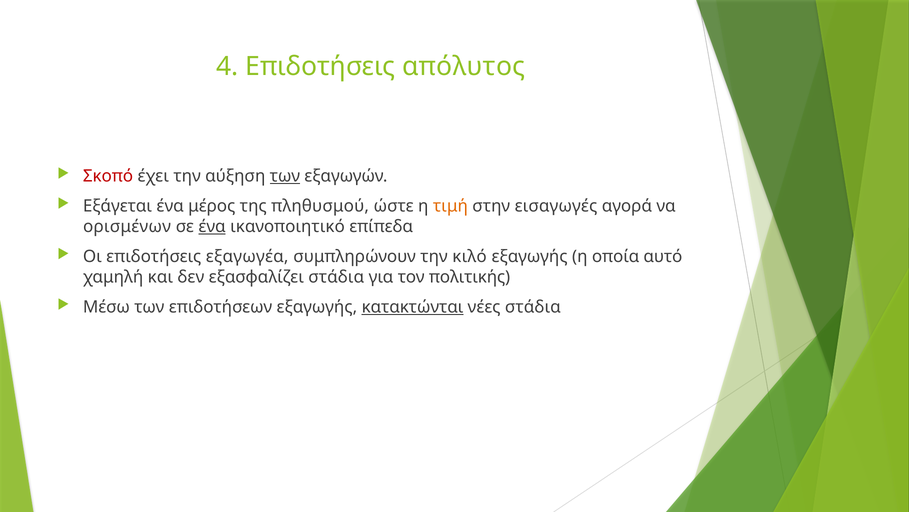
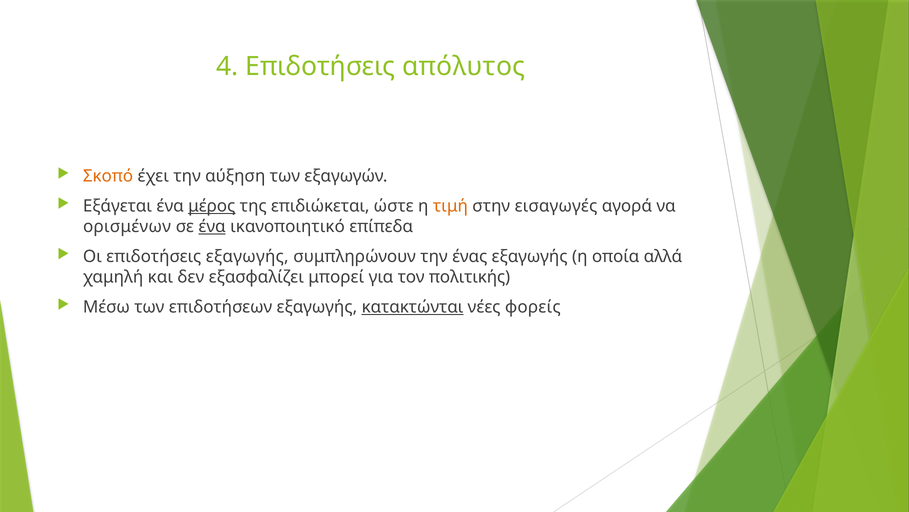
Σκοπό colour: red -> orange (108, 176)
των underline: present -> none (285, 176)
μέρος underline: none -> present (212, 206)
πληθυσμού: πληθυσμού -> επιδιώκεται (320, 206)
επιδοτήσεις εξαγωγέα: εξαγωγέα -> εξαγωγής (247, 256)
κιλό: κιλό -> ένας (470, 256)
αυτό: αυτό -> αλλά (663, 256)
εξασφαλίζει στάδια: στάδια -> μπορεί (336, 277)
νέες στάδια: στάδια -> φορείς (533, 307)
